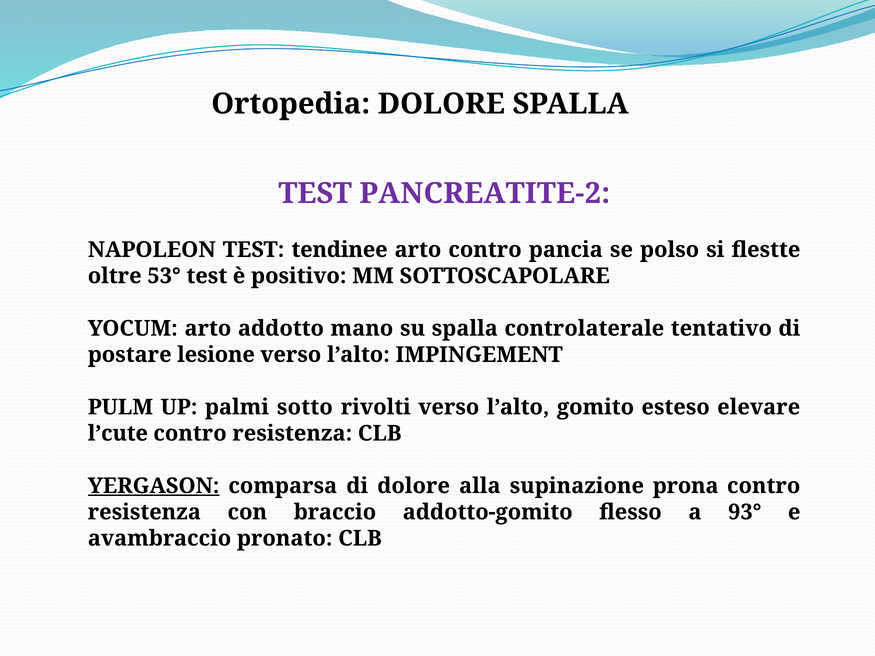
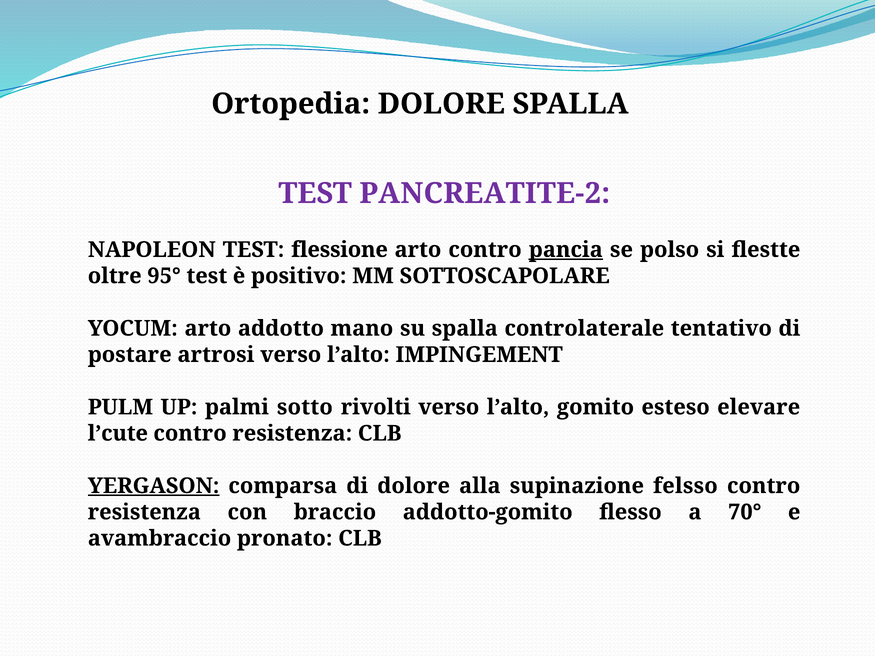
tendinee: tendinee -> flessione (340, 250)
pancia underline: none -> present (566, 250)
53°: 53° -> 95° (164, 276)
lesione: lesione -> artrosi (216, 355)
prona: prona -> felsso (685, 486)
93°: 93° -> 70° (745, 512)
